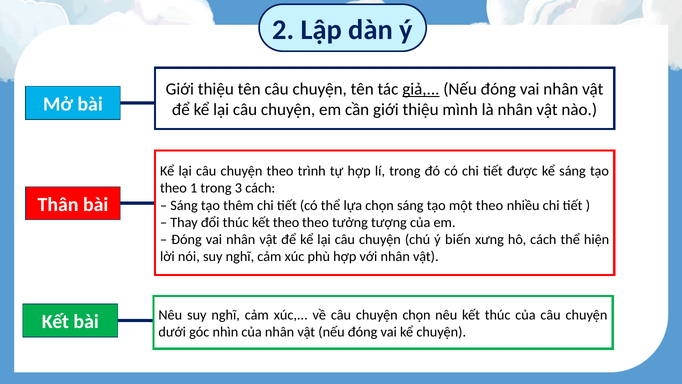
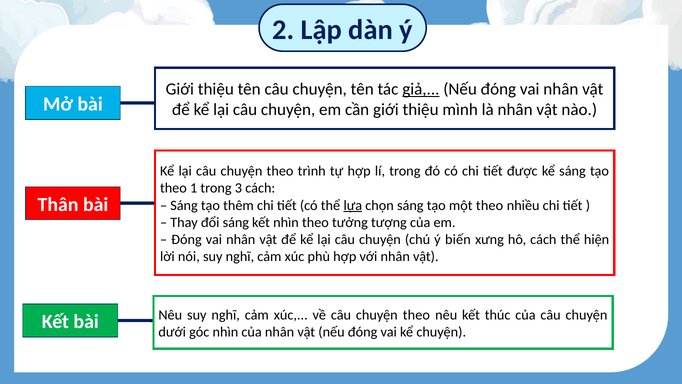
lựa underline: none -> present (353, 205)
đổi thúc: thúc -> sáng (236, 222)
kết theo: theo -> nhìn (286, 222)
về câu chuyện chọn: chọn -> theo (416, 315)
